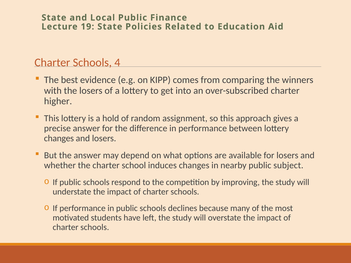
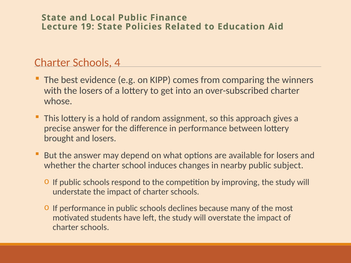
higher: higher -> whose (58, 101)
changes: changes -> brought (59, 138)
